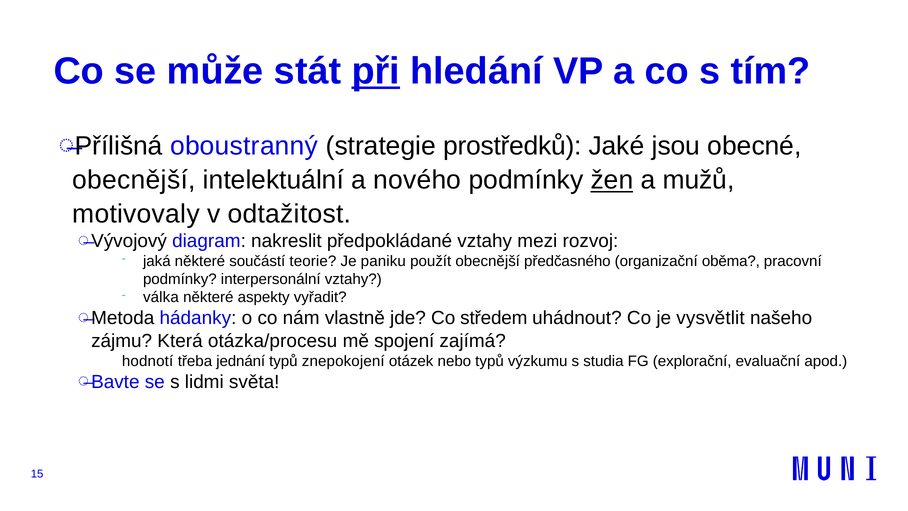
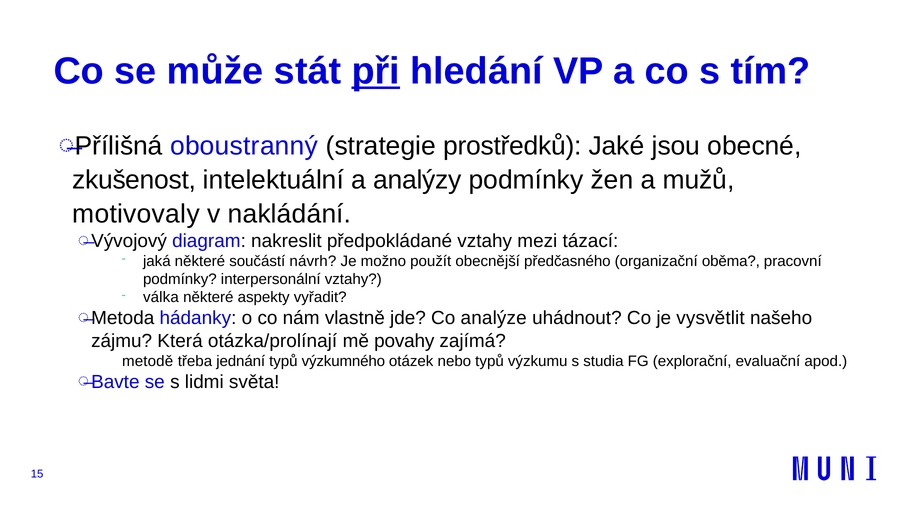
obecnější: obecnější -> zkušenost (134, 180)
nového: nového -> analýzy (417, 180)
žen underline: present -> none (612, 180)
odtažitost: odtažitost -> nakládání (290, 214)
rozvoj: rozvoj -> tázací (590, 241)
teorie: teorie -> návrh (313, 261)
paniku: paniku -> možno (383, 261)
středem: středem -> analýze (494, 318)
otázka/procesu: otázka/procesu -> otázka/prolínají (273, 341)
spojení: spojení -> povahy (404, 341)
hodnotí: hodnotí -> metodě (148, 361)
znepokojení: znepokojení -> výzkumného (343, 361)
